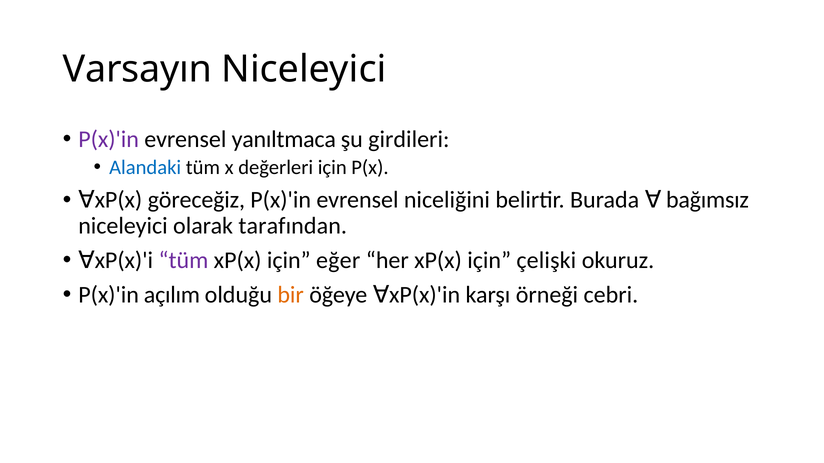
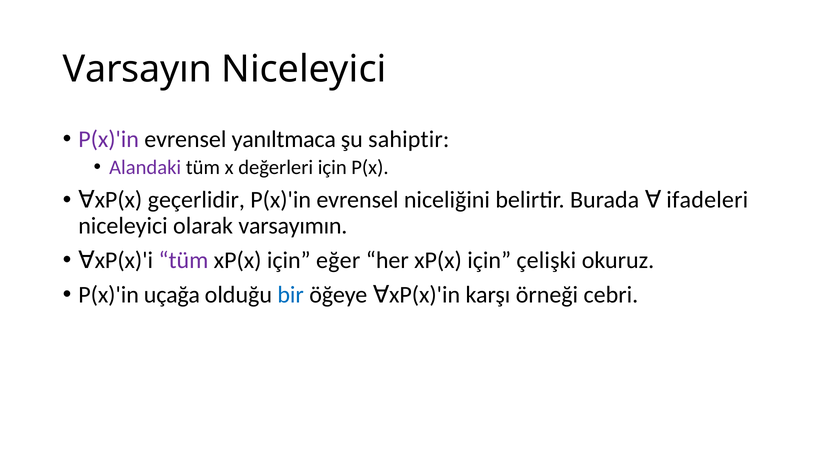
girdileri: girdileri -> sahiptir (409, 139)
Alandaki colour: blue -> purple (145, 168)
göreceğiz: göreceğiz -> geçerlidir (196, 200)
bağımsız: bağımsız -> ifadeleri (707, 200)
tarafından: tarafından -> varsayımın (293, 226)
açılım: açılım -> uçağa (172, 295)
bir colour: orange -> blue (291, 295)
